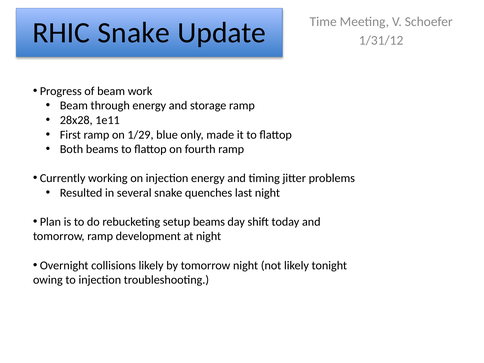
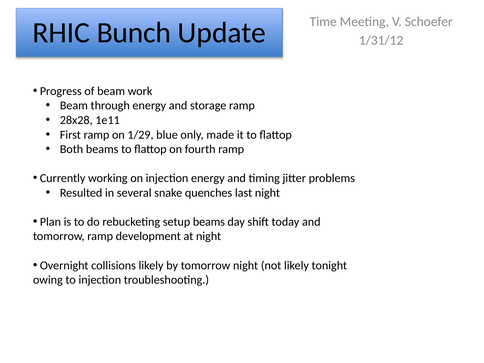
RHIC Snake: Snake -> Bunch (134, 33)
